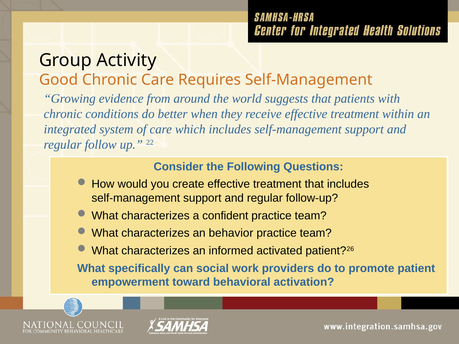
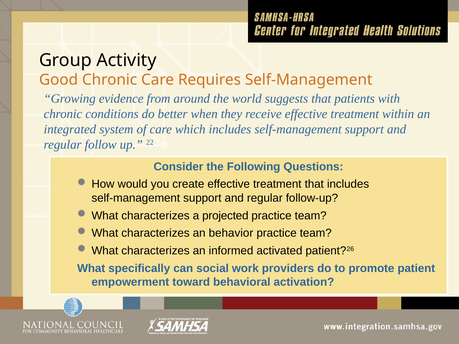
confident: confident -> projected (225, 216)
